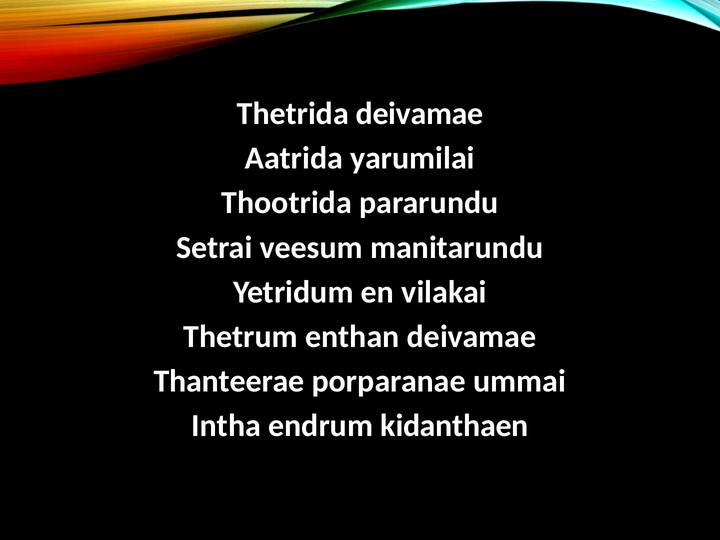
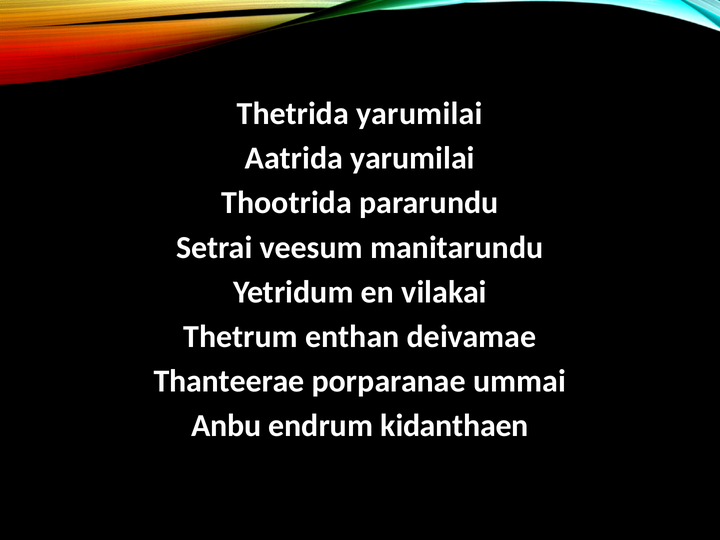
Thetrida deivamae: deivamae -> yarumilai (419, 114)
Intha: Intha -> Anbu (226, 426)
